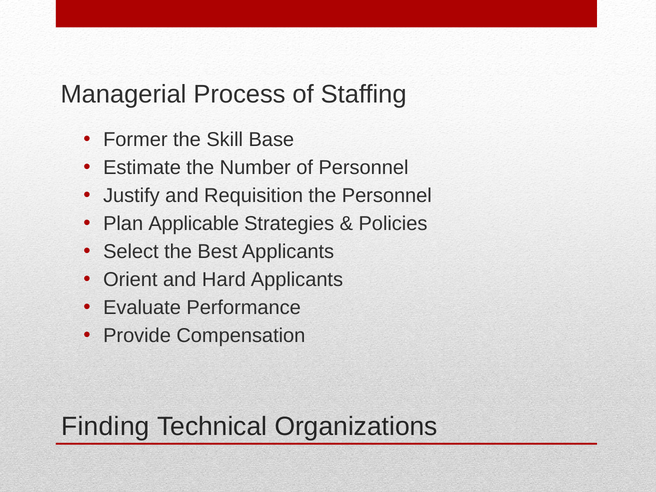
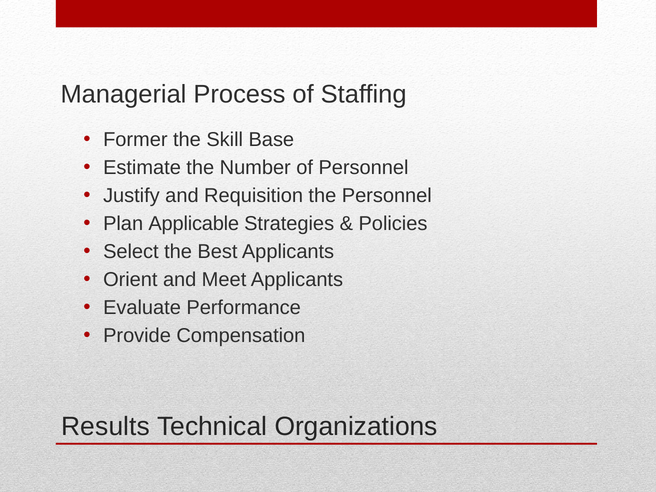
Hard: Hard -> Meet (224, 280)
Finding: Finding -> Results (106, 426)
